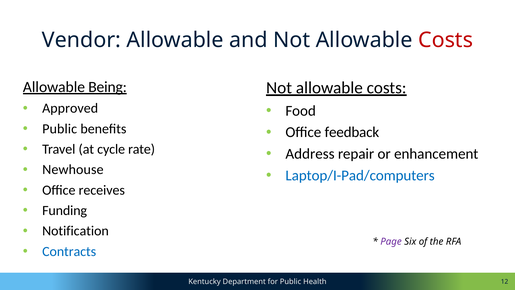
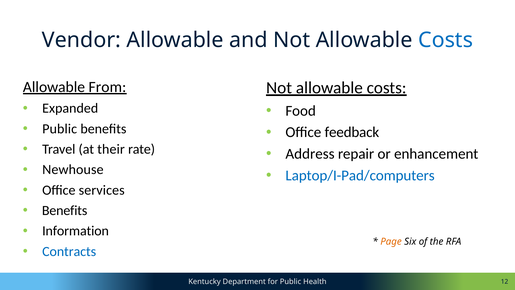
Costs colour: red -> blue (446, 40)
Being: Being -> From (107, 87)
Approved: Approved -> Expanded (70, 108)
cycle: cycle -> their (111, 149)
receives: receives -> services (102, 190)
Funding: Funding -> Benefits (65, 210)
Notification: Notification -> Information (76, 231)
Page colour: purple -> orange (391, 241)
